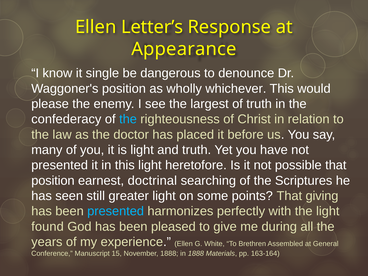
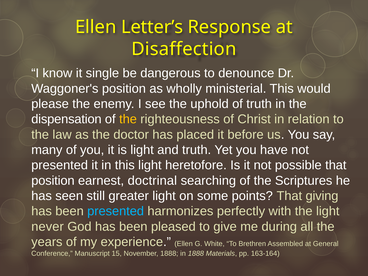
Appearance: Appearance -> Disaffection (184, 49)
whichever: whichever -> ministerial (236, 89)
largest: largest -> uphold (210, 104)
confederacy: confederacy -> dispensation (66, 119)
the colour: light blue -> yellow (128, 119)
found: found -> never (48, 227)
